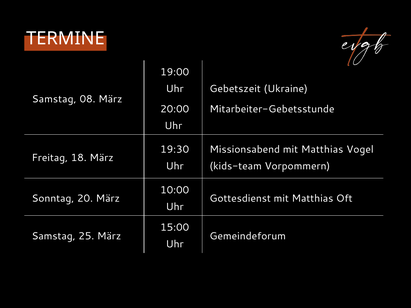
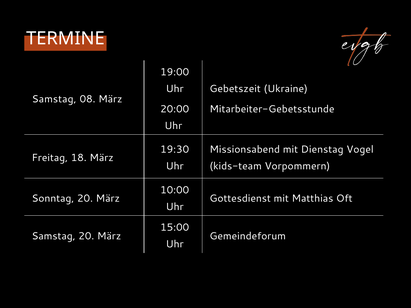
Missionsabend mit Matthias: Matthias -> Dienstag (322, 150)
Samstag 25: 25 -> 20 (86, 236)
